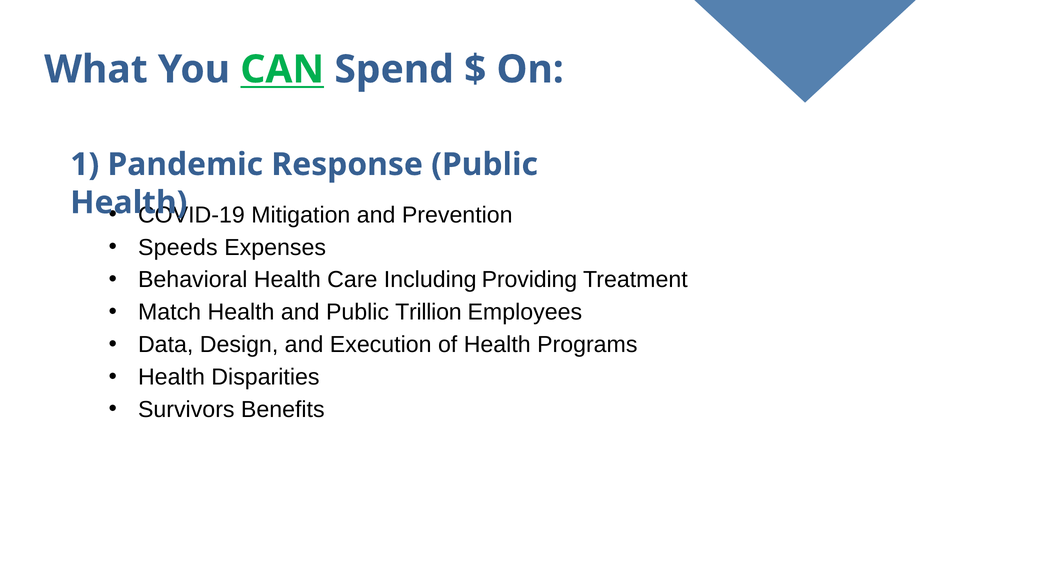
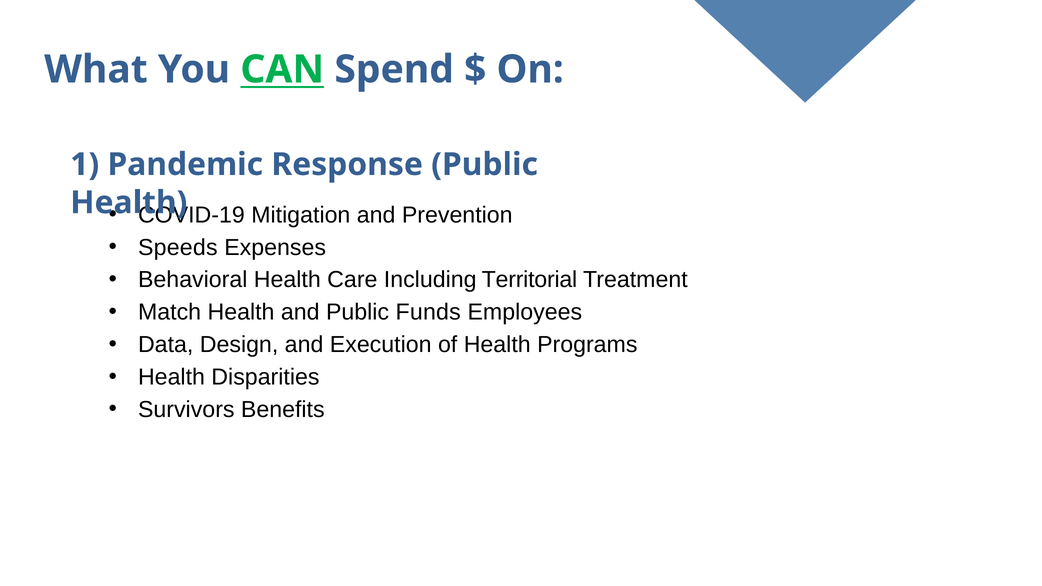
Providing: Providing -> Territorial (529, 280)
Trillion: Trillion -> Funds (428, 312)
